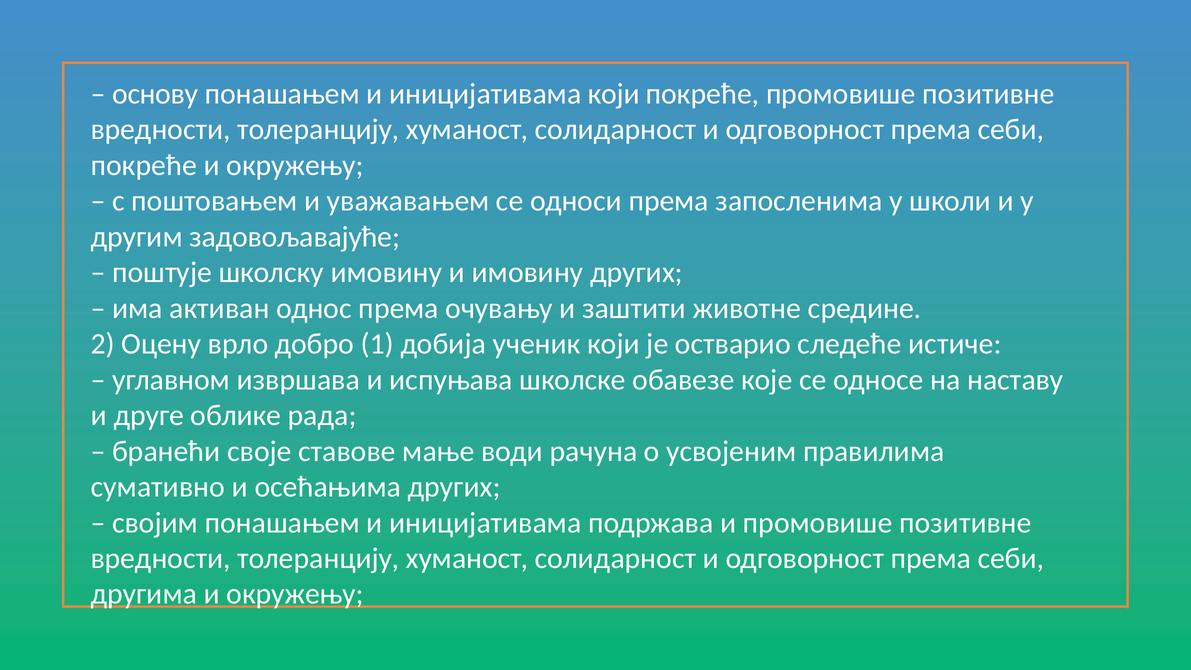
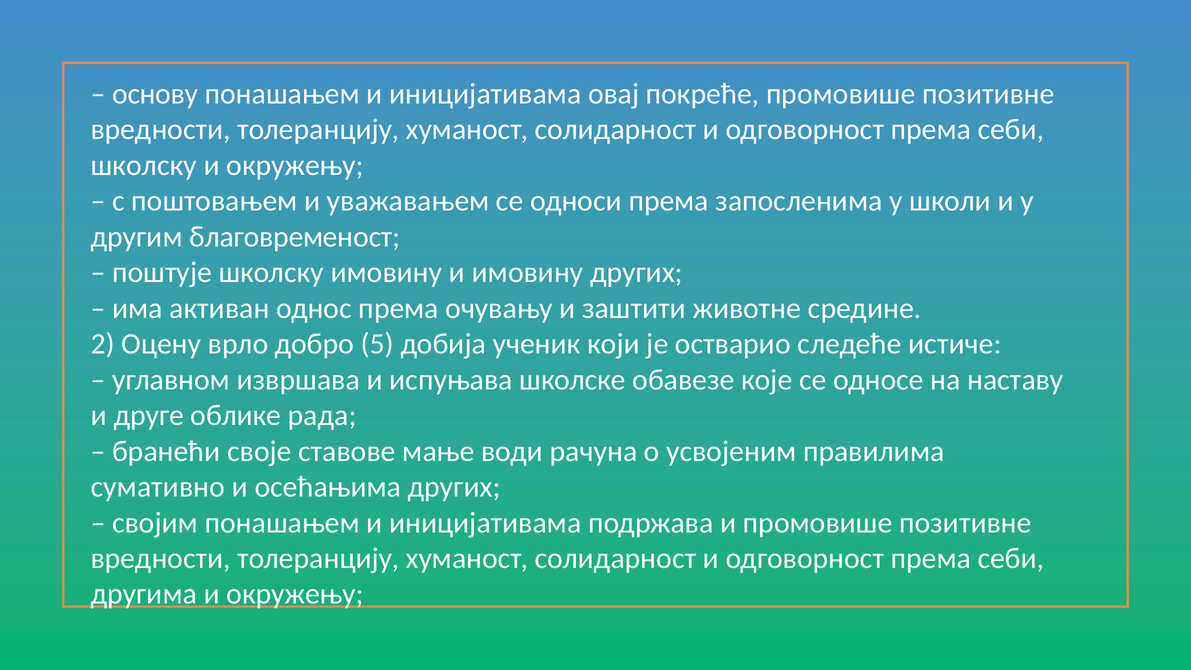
иницијативама који: који -> овај (614, 94)
покреће: покреће -> школску (144, 165)
задовољавајуће: задовољавајуће -> благовременост (295, 237)
1: 1 -> 5 (377, 344)
